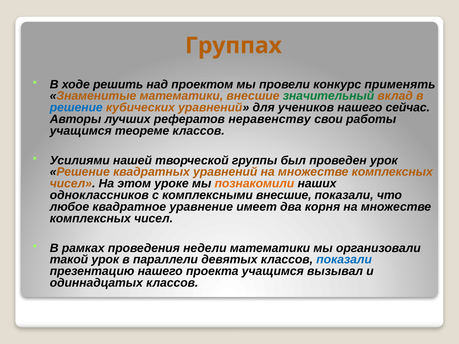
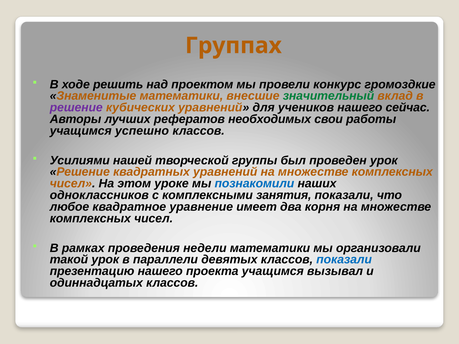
применять: применять -> громоздкие (400, 84)
решение colour: blue -> purple (76, 108)
неравенству: неравенству -> необходимых (270, 119)
теореме: теореме -> успешно (142, 131)
познакомили colour: orange -> blue (254, 184)
комплексными внесшие: внесшие -> занятия (284, 195)
